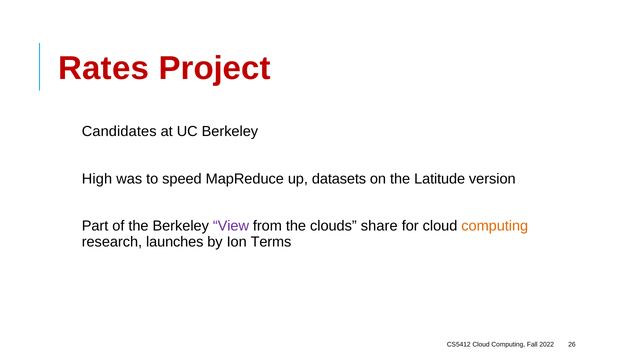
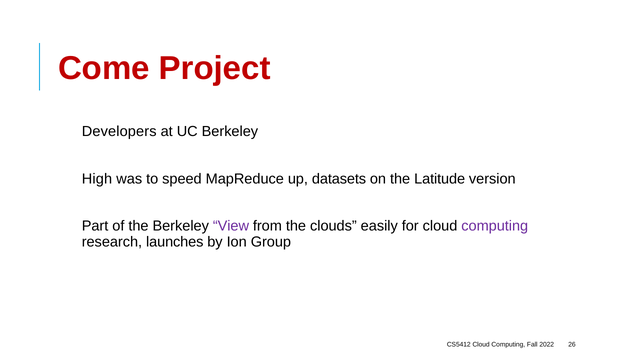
Rates: Rates -> Come (104, 68)
Candidates: Candidates -> Developers (119, 131)
share: share -> easily (379, 226)
computing colour: orange -> purple (495, 226)
Terms: Terms -> Group (271, 241)
